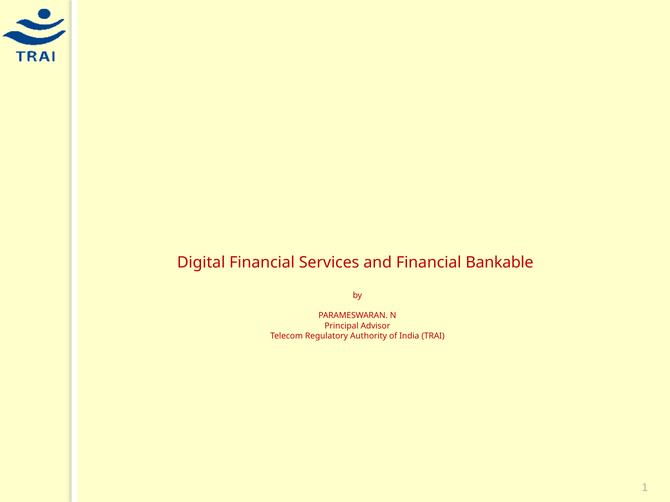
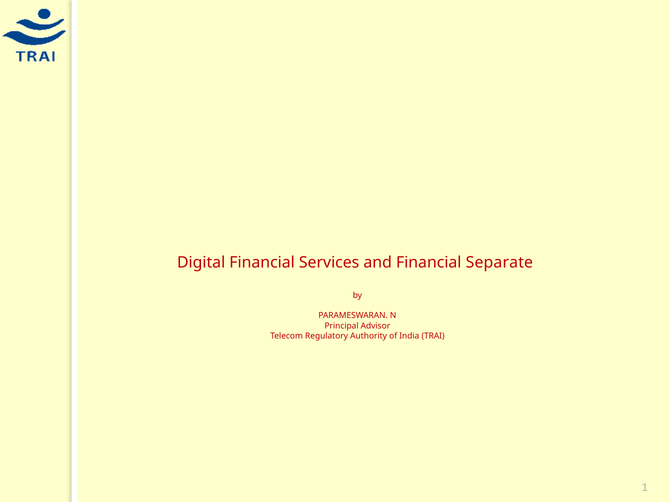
Bankable: Bankable -> Separate (499, 263)
